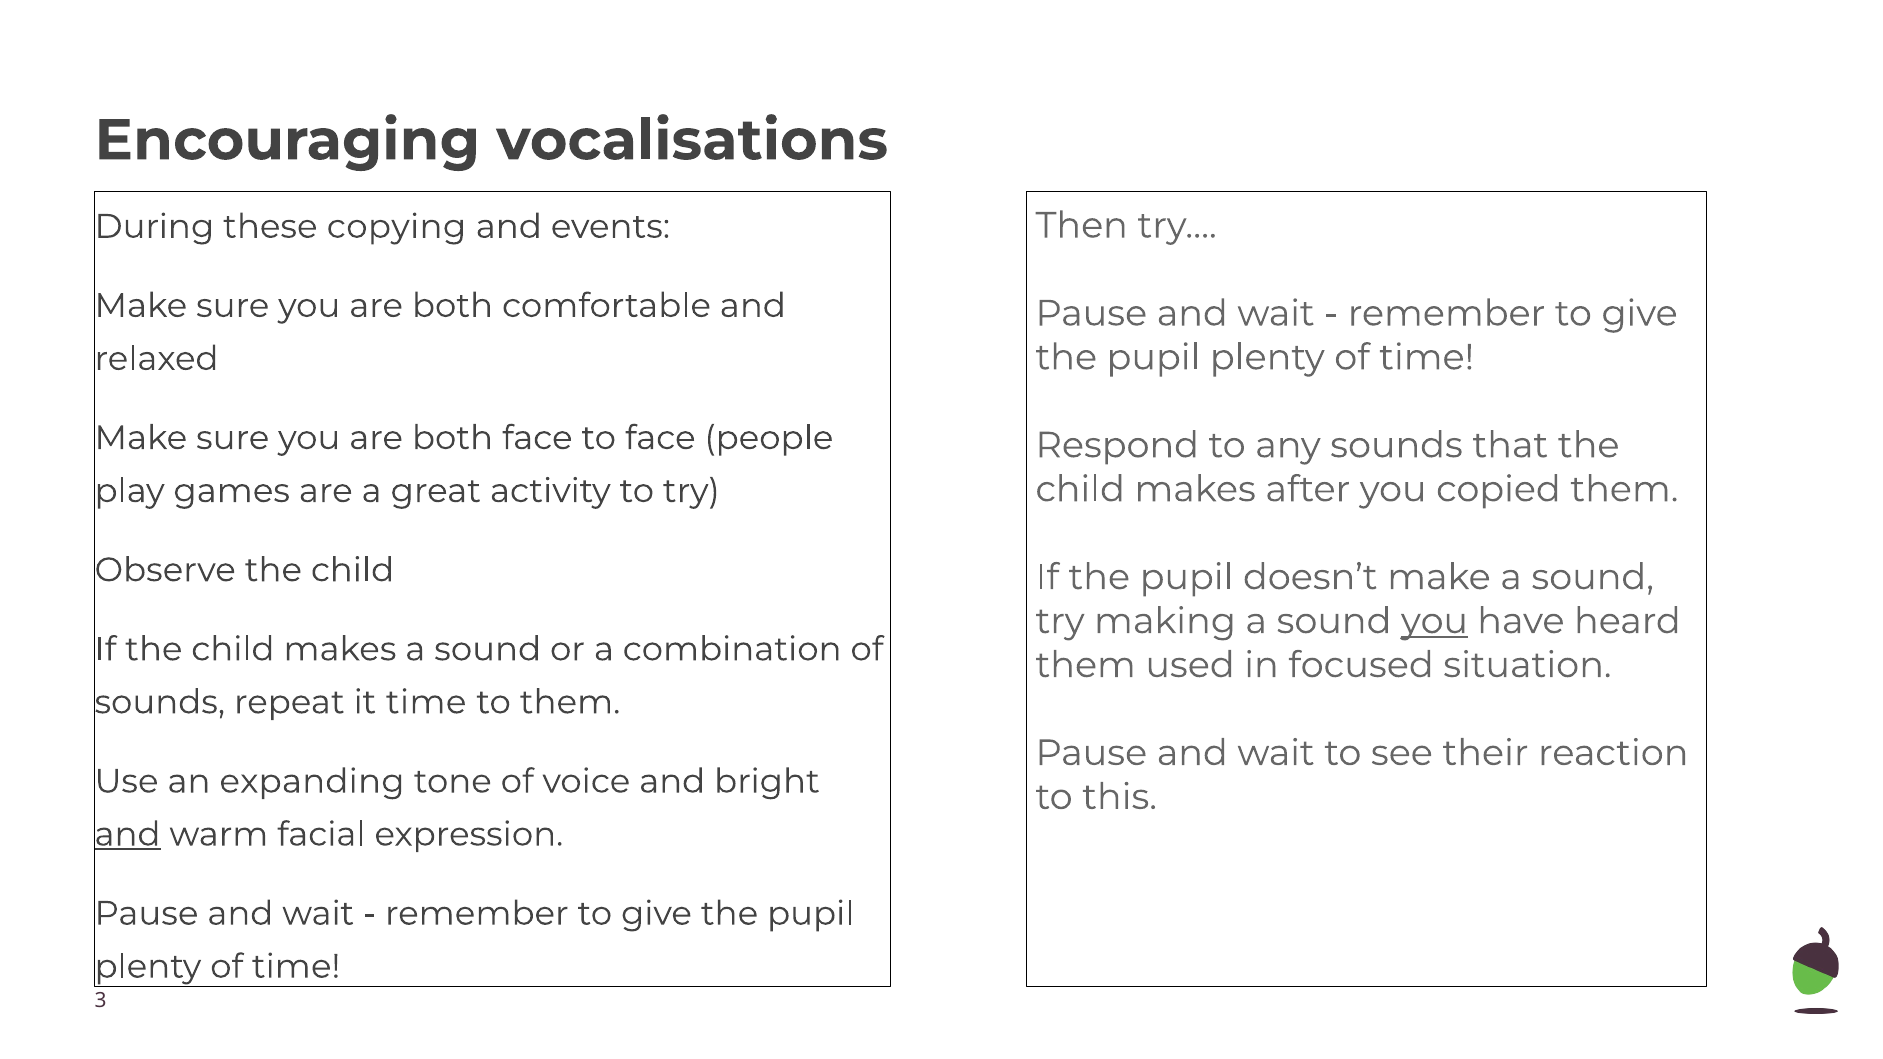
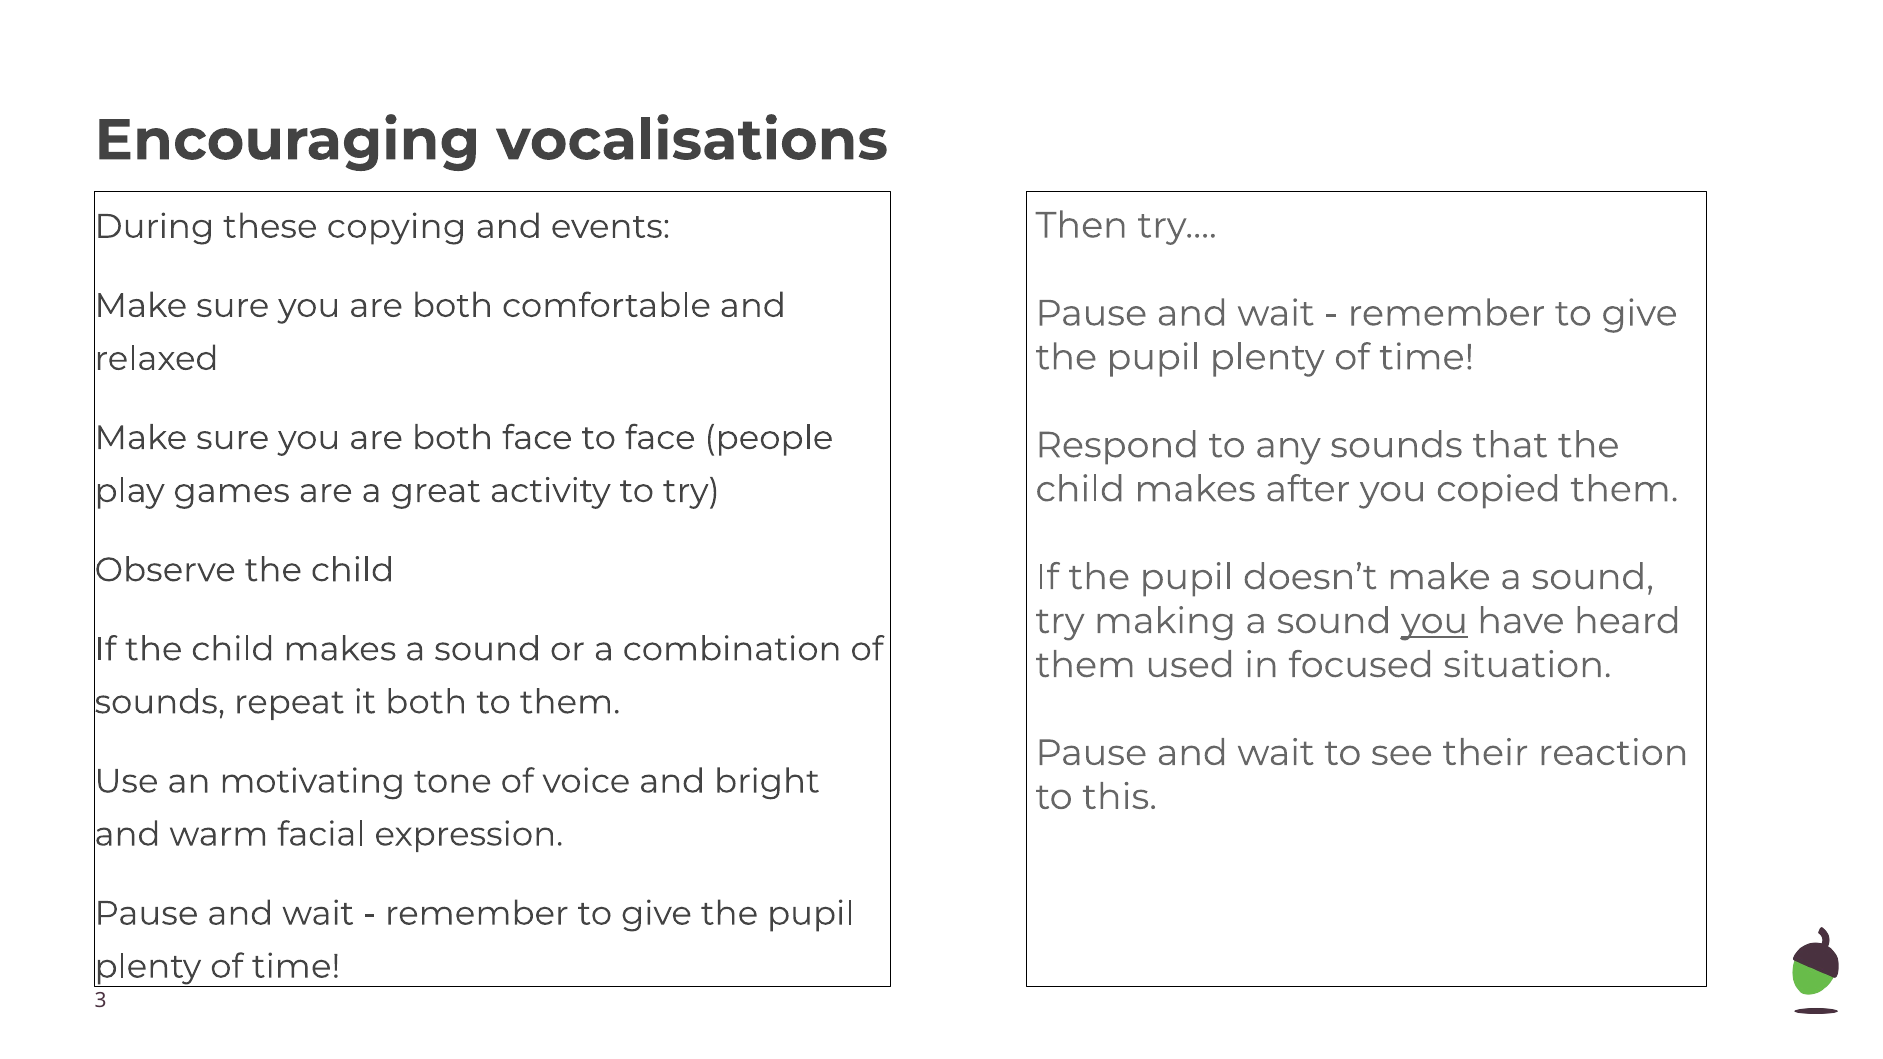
it time: time -> both (426, 702)
expanding: expanding -> motivating (312, 781)
and underline: present -> none (128, 835)
